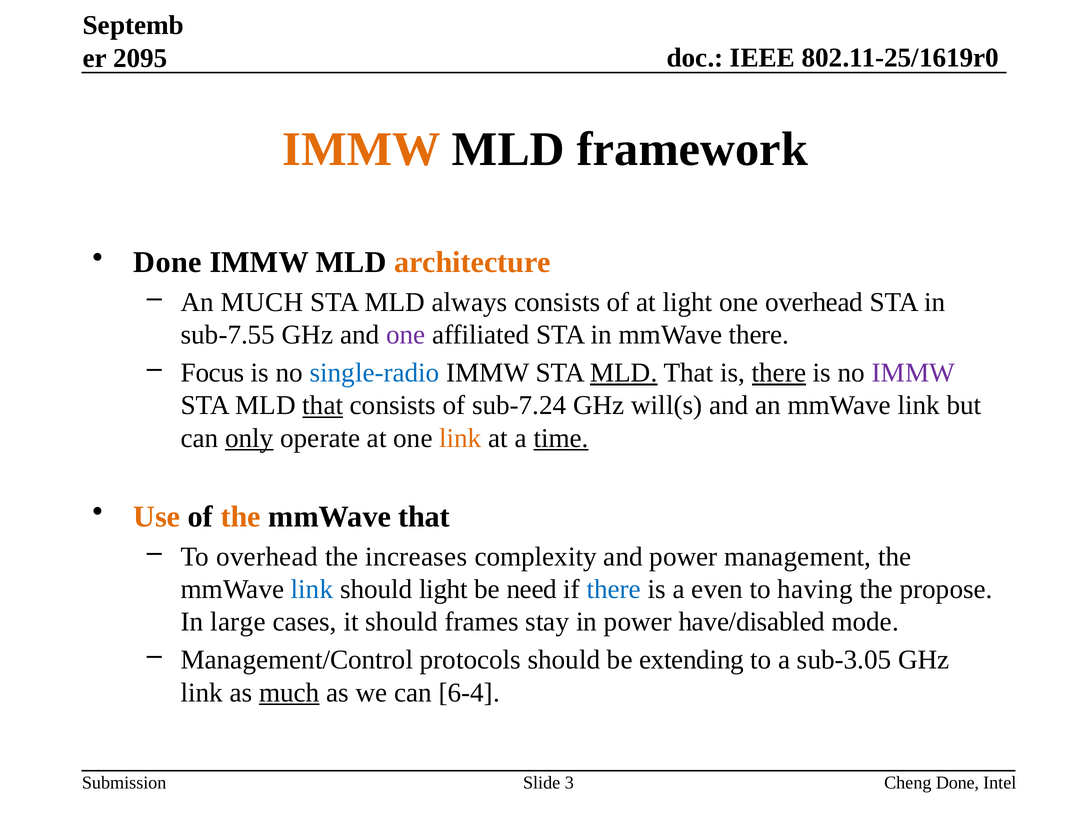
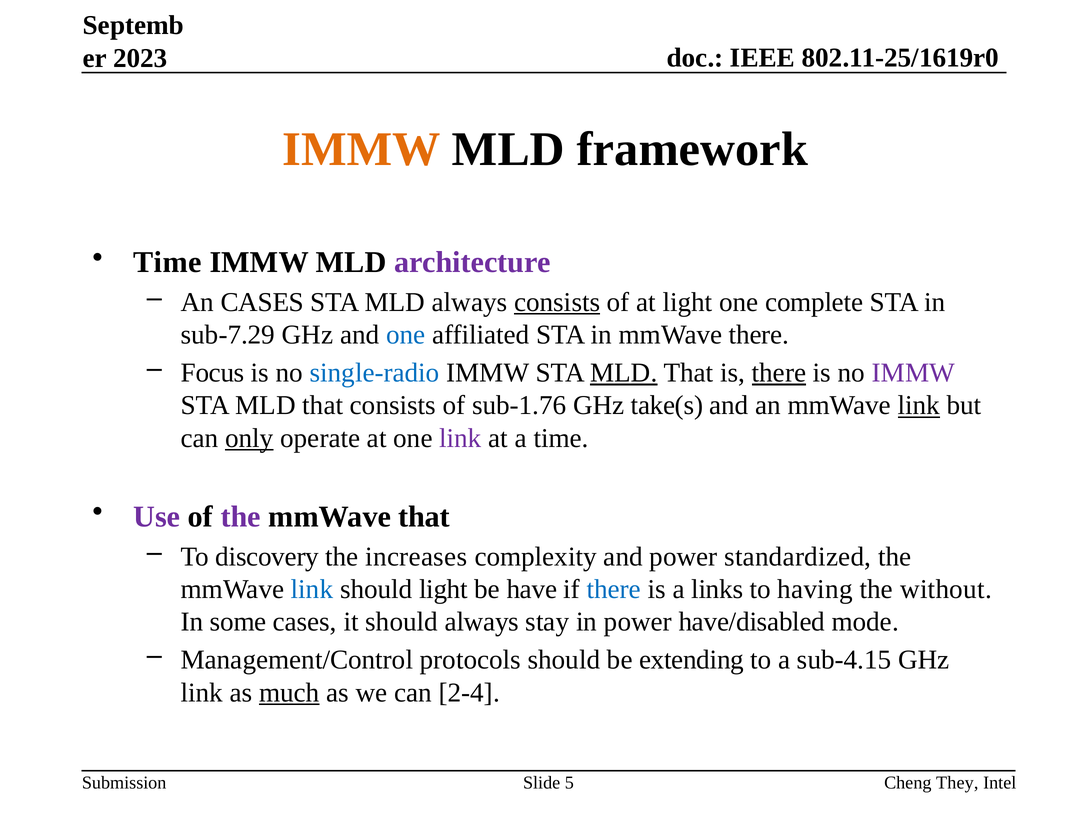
2095: 2095 -> 2023 (140, 58)
Done: Done -> Time (167, 262)
architecture colour: orange -> purple (472, 262)
An MUCH: MUCH -> CASES (262, 302)
consists underline: none -> present (557, 302)
one overhead: overhead -> complete (814, 302)
sub-7.55: sub-7.55 -> sub-7.29 (228, 335)
one colour: purple -> blue (406, 335)
that underline: present -> none (323, 405)
sub-7.24: sub-7.24 -> sub-1.76 (519, 405)
will(s: will(s -> take(s (667, 405)
link underline: none -> present (919, 405)
link colour: orange -> purple (460, 438)
time underline: present -> none (561, 438)
Use colour: orange -> purple (157, 517)
the colour: orange -> purple (241, 517)
To overhead: overhead -> discovery (267, 557)
management: management -> standardized (798, 557)
need: need -> have (532, 589)
even: even -> links (717, 589)
propose: propose -> without (946, 589)
large: large -> some (238, 622)
should frames: frames -> always (482, 622)
sub-3.05: sub-3.05 -> sub-4.15 (844, 660)
6-4: 6-4 -> 2-4 (469, 693)
3: 3 -> 5 (569, 783)
Cheng Done: Done -> They (957, 783)
